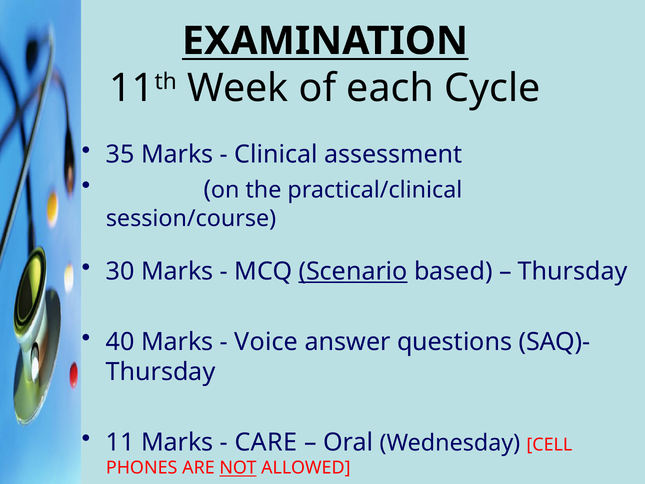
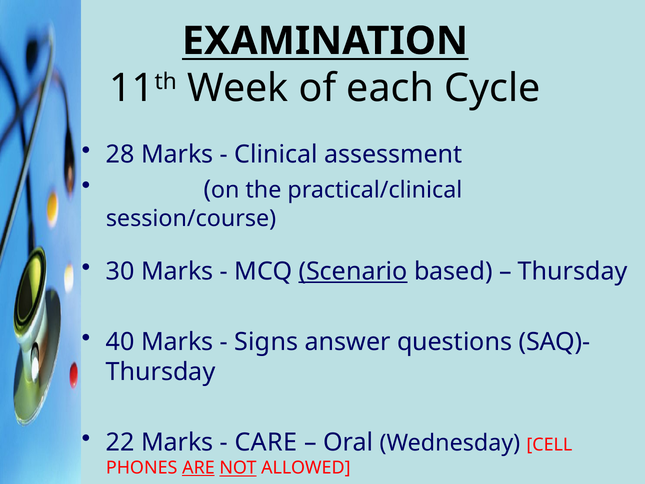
35: 35 -> 28 (120, 154)
Voice: Voice -> Signs (266, 342)
11: 11 -> 22 (120, 442)
ARE underline: none -> present (198, 467)
